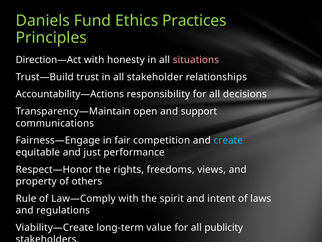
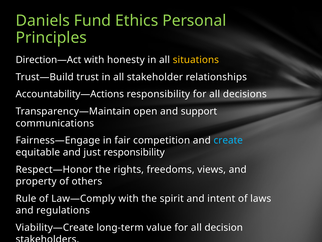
Practices: Practices -> Personal (194, 21)
situations colour: pink -> yellow (196, 60)
just performance: performance -> responsibility (134, 152)
publicity: publicity -> decision (224, 227)
